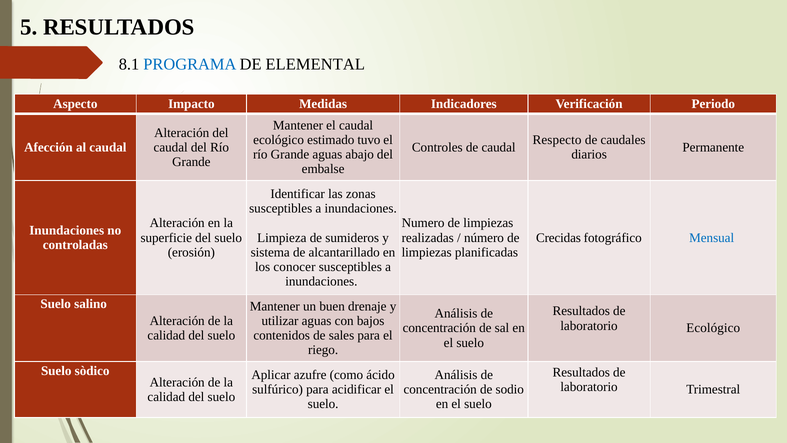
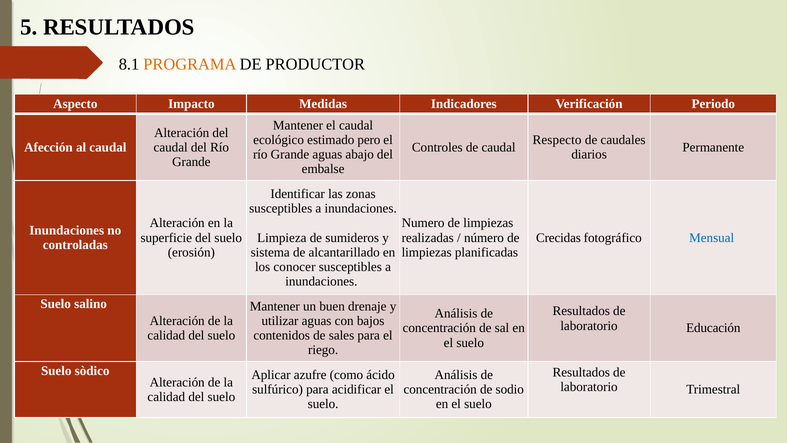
PROGRAMA colour: blue -> orange (190, 64)
ELEMENTAL: ELEMENTAL -> PRODUCTOR (315, 64)
tuvo: tuvo -> pero (369, 140)
laboratorio Ecológico: Ecológico -> Educación (713, 328)
